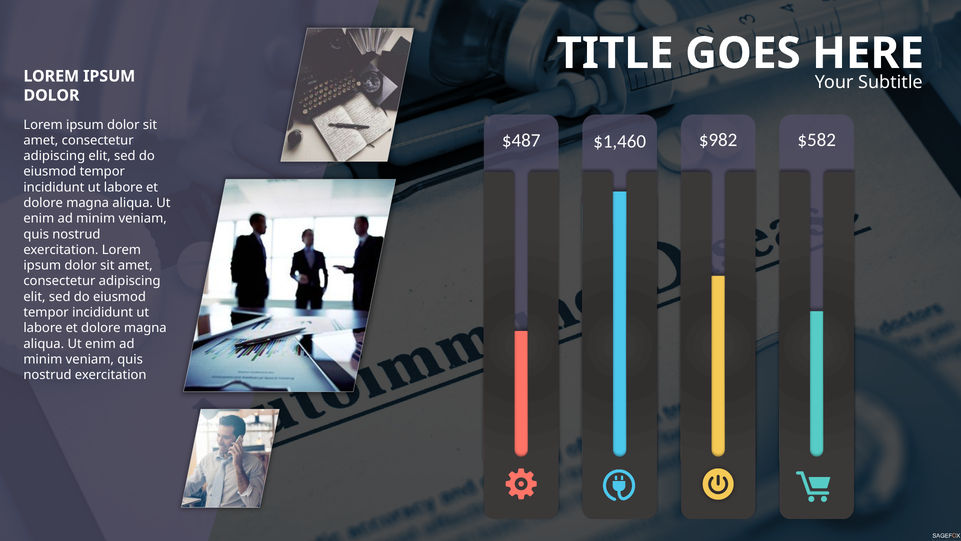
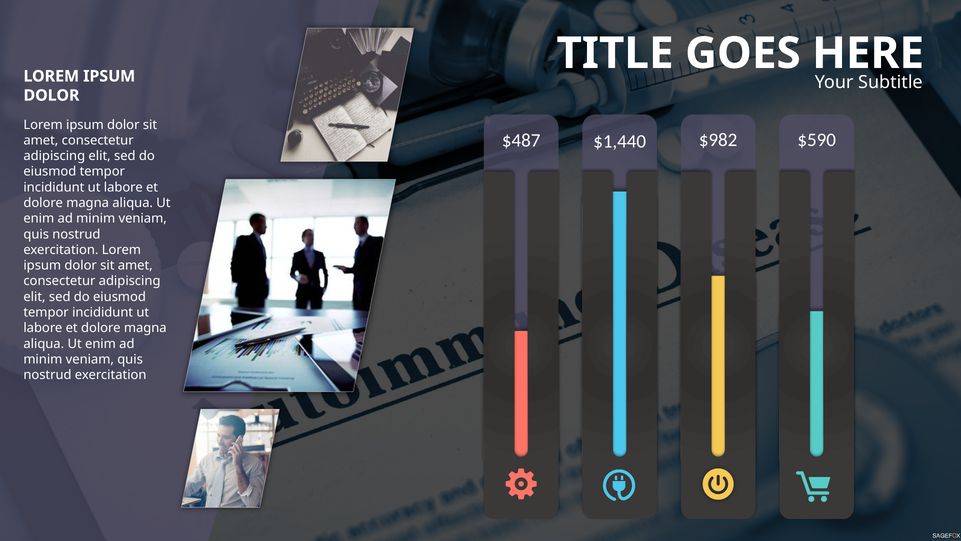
$1,460: $1,460 -> $1,440 (620, 141)
$582: $582 -> $590 (817, 140)
